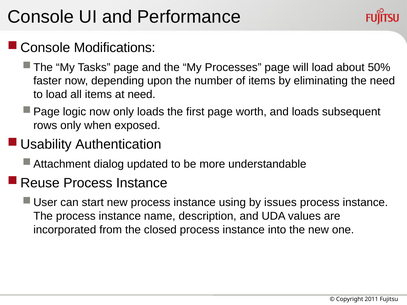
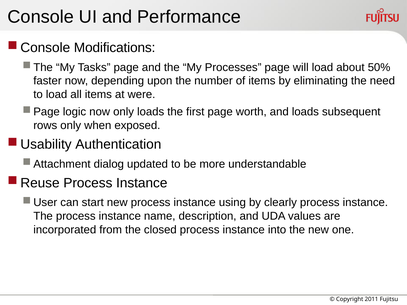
at need: need -> were (141, 94)
issues: issues -> clearly (280, 203)
